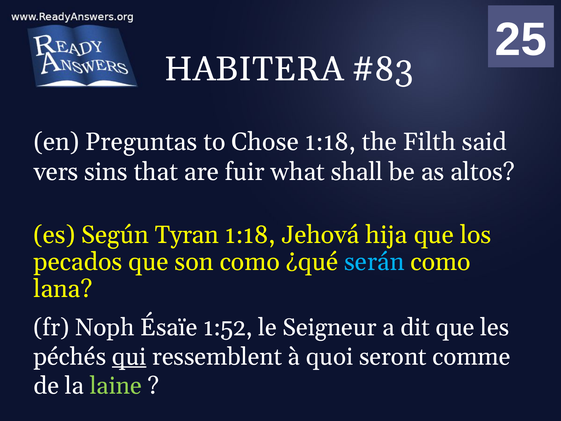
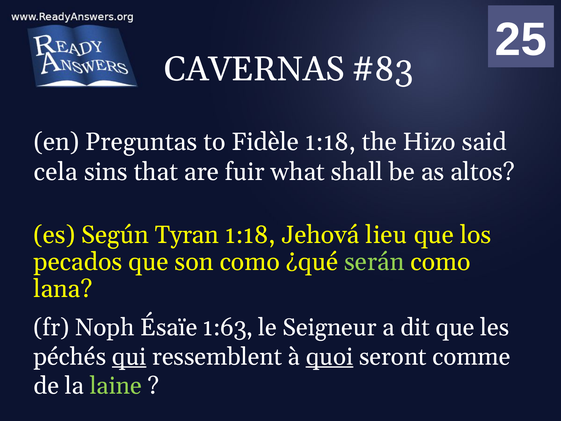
HABITERA: HABITERA -> CAVERNAS (254, 69)
Chose: Chose -> Fidèle (265, 142)
Filth: Filth -> Hizo (429, 142)
vers: vers -> cela (56, 172)
hija: hija -> lieu (386, 235)
serán colour: light blue -> light green (374, 262)
1:52: 1:52 -> 1:63 (228, 327)
quoi underline: none -> present (329, 356)
